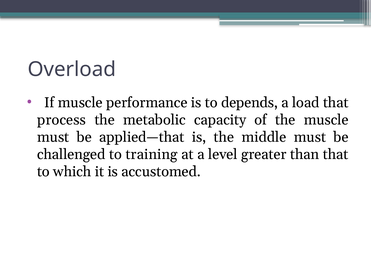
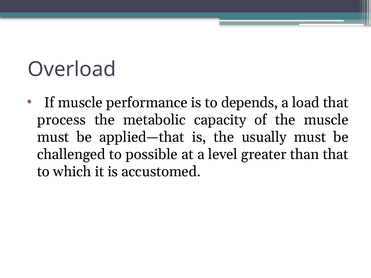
middle: middle -> usually (264, 137)
training: training -> possible (152, 155)
